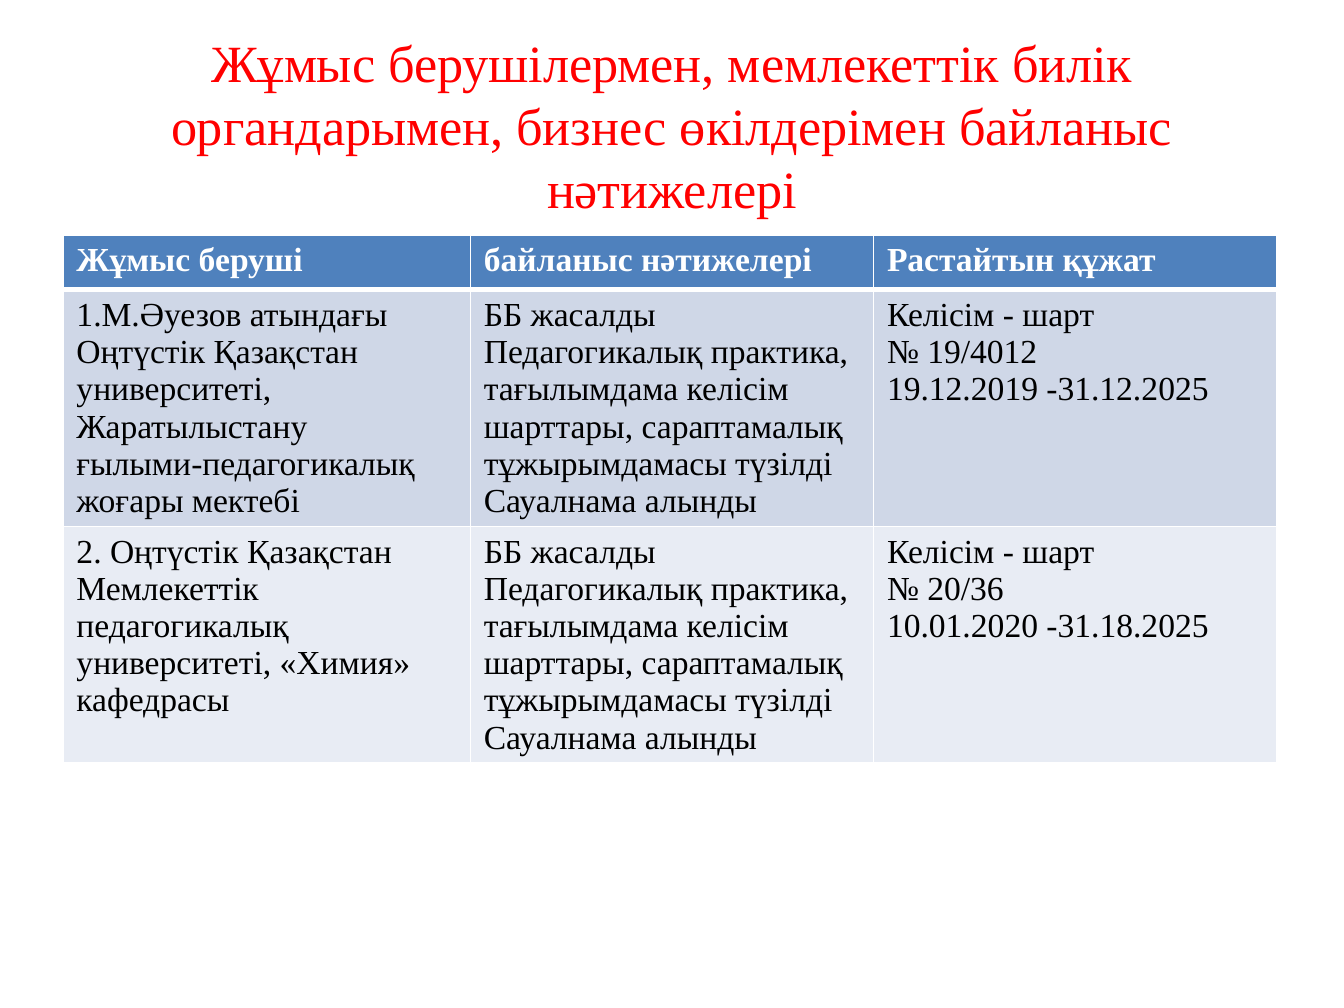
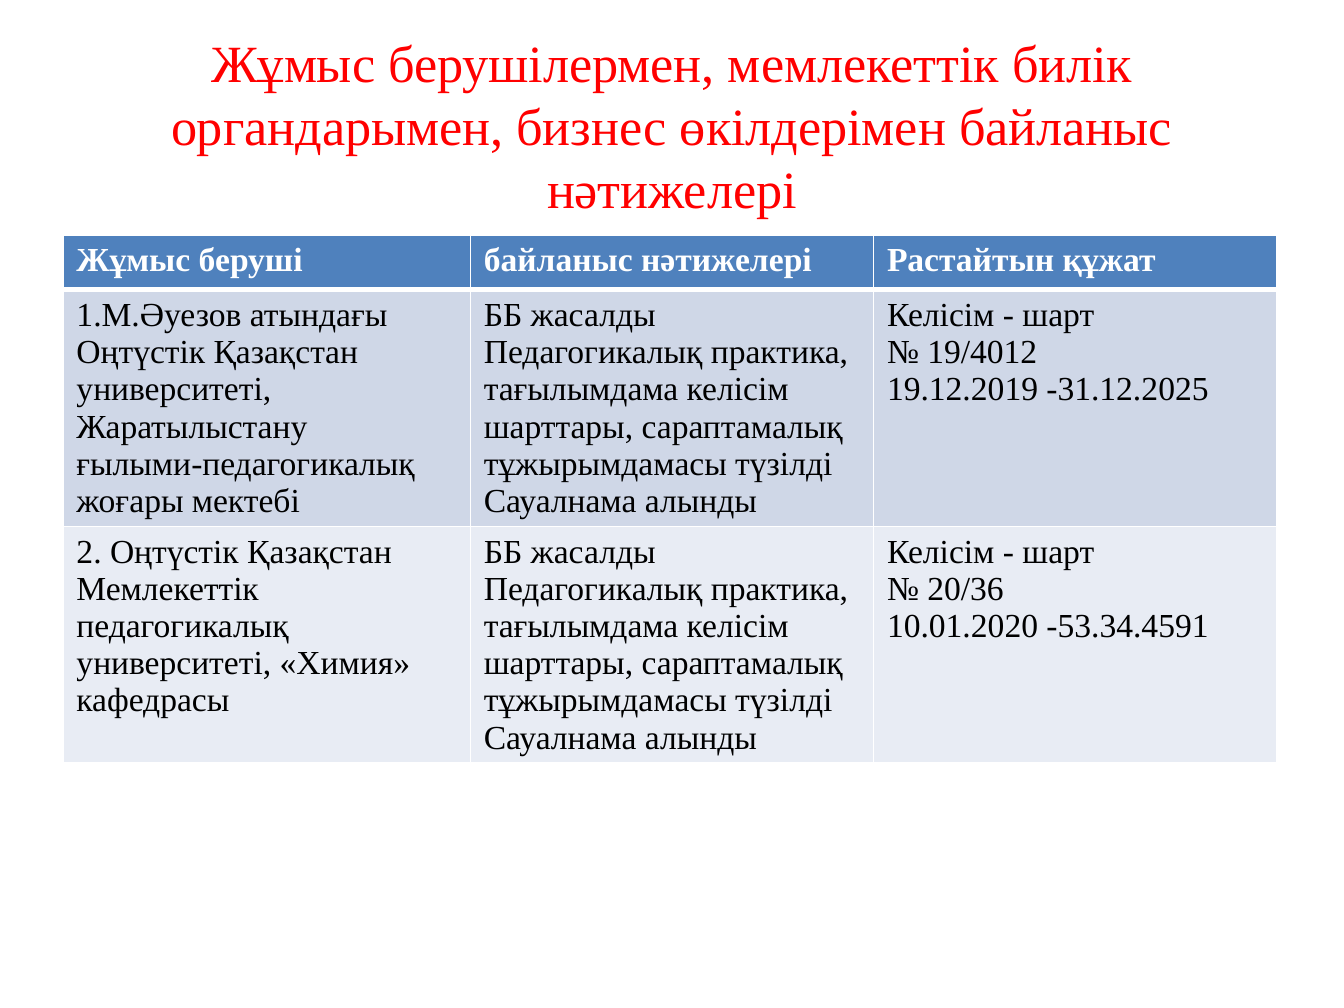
-31.18.2025: -31.18.2025 -> -53.34.4591 (1128, 626)
